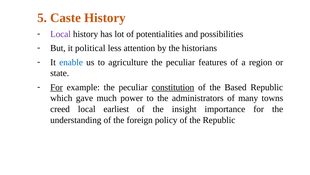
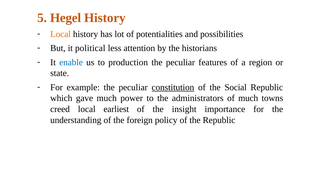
Caste: Caste -> Hegel (66, 18)
Local colour: purple -> orange (61, 34)
agriculture: agriculture -> production (128, 62)
For underline: present -> none (57, 87)
Based: Based -> Social (236, 87)
of many: many -> much (248, 98)
